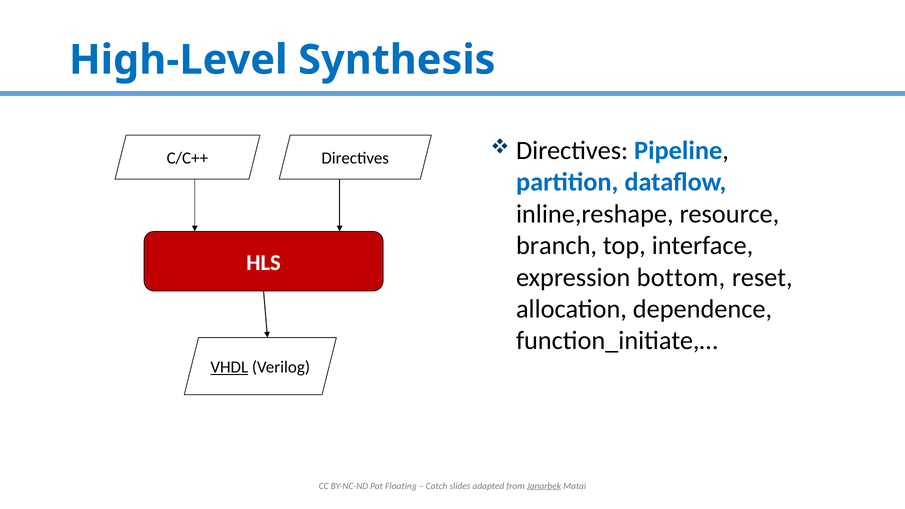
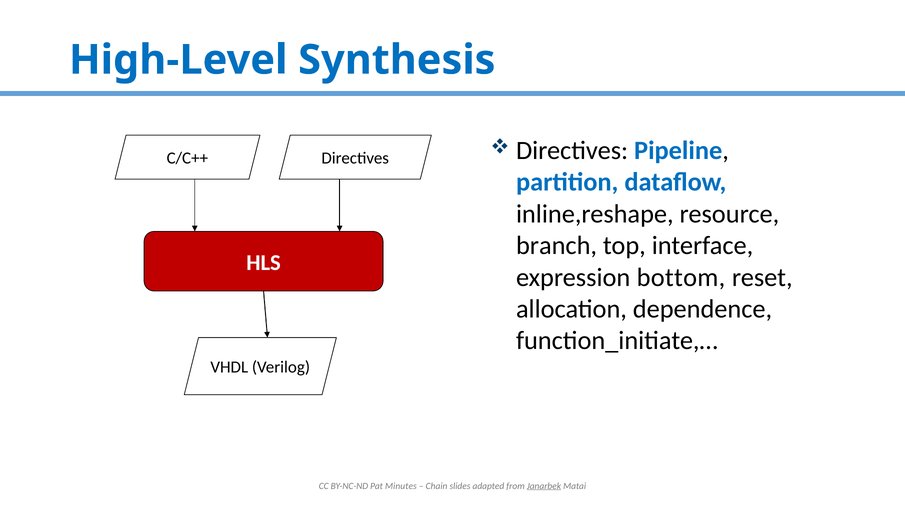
VHDL underline: present -> none (229, 367)
Floating: Floating -> Minutes (401, 486)
Catch: Catch -> Chain (437, 486)
